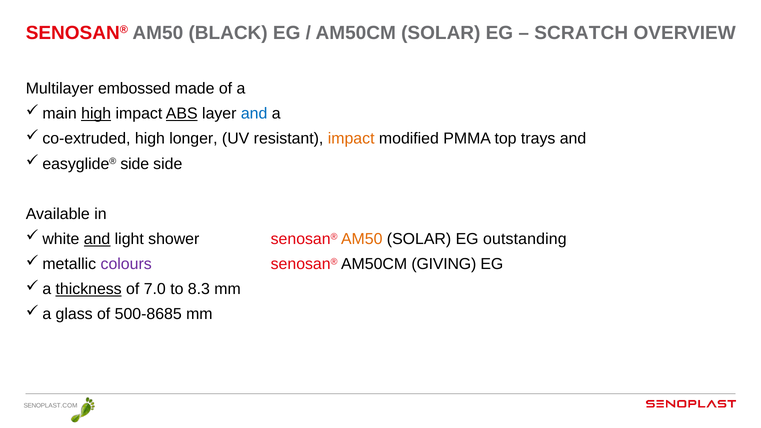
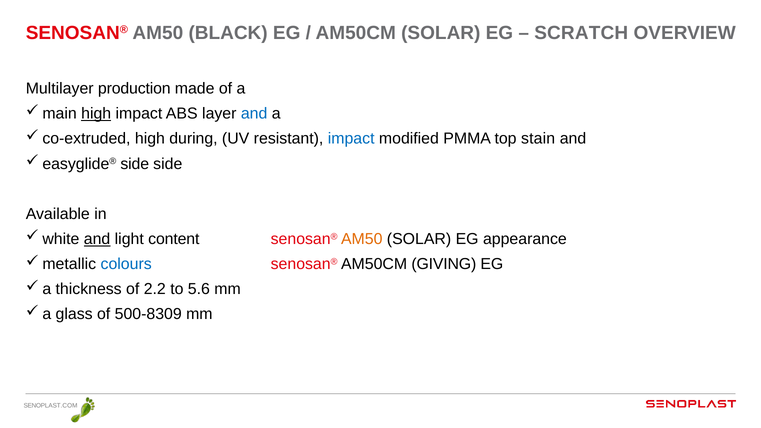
embossed: embossed -> production (134, 89)
ABS underline: present -> none (182, 114)
longer: longer -> during (193, 139)
impact colour: orange -> blue (351, 139)
trays: trays -> stain (538, 139)
shower: shower -> content (174, 239)
outstanding: outstanding -> appearance (525, 239)
colours colour: purple -> blue (126, 264)
thickness underline: present -> none (89, 289)
7.0: 7.0 -> 2.2 (155, 289)
8.3: 8.3 -> 5.6 (199, 289)
500-8685: 500-8685 -> 500-8309 (148, 314)
